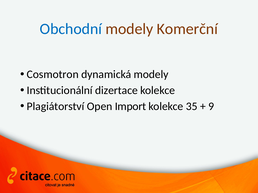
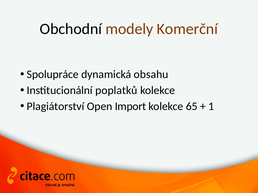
Obchodní colour: blue -> black (71, 29)
Cosmotron: Cosmotron -> Spolupráce (53, 75)
dynamická modely: modely -> obsahu (151, 75)
dizertace: dizertace -> poplatků (116, 91)
35: 35 -> 65 (192, 107)
9: 9 -> 1 (211, 107)
